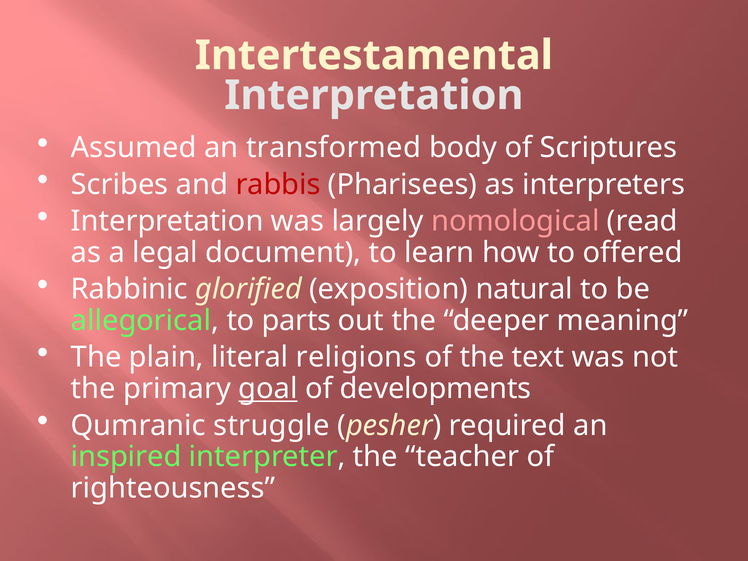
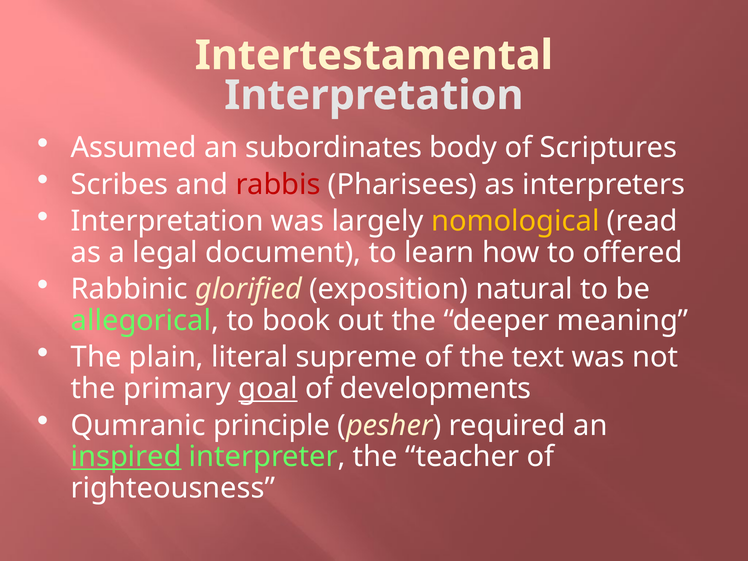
transformed: transformed -> subordinates (334, 148)
nomological colour: pink -> yellow (515, 221)
parts: parts -> book (296, 321)
religions: religions -> supreme (357, 357)
struggle: struggle -> principle (272, 425)
inspired underline: none -> present (126, 457)
